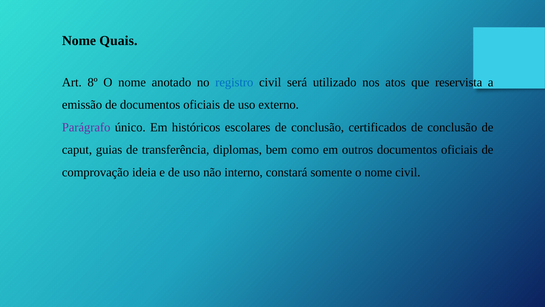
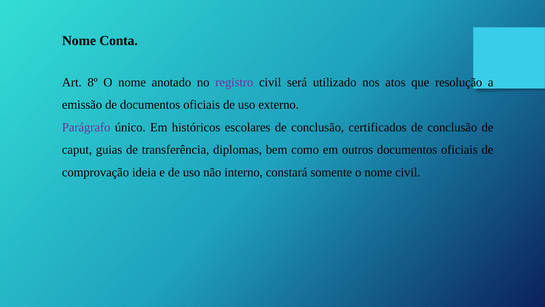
Quais: Quais -> Conta (119, 41)
registro colour: blue -> purple (234, 82)
reservista: reservista -> resolução (459, 82)
